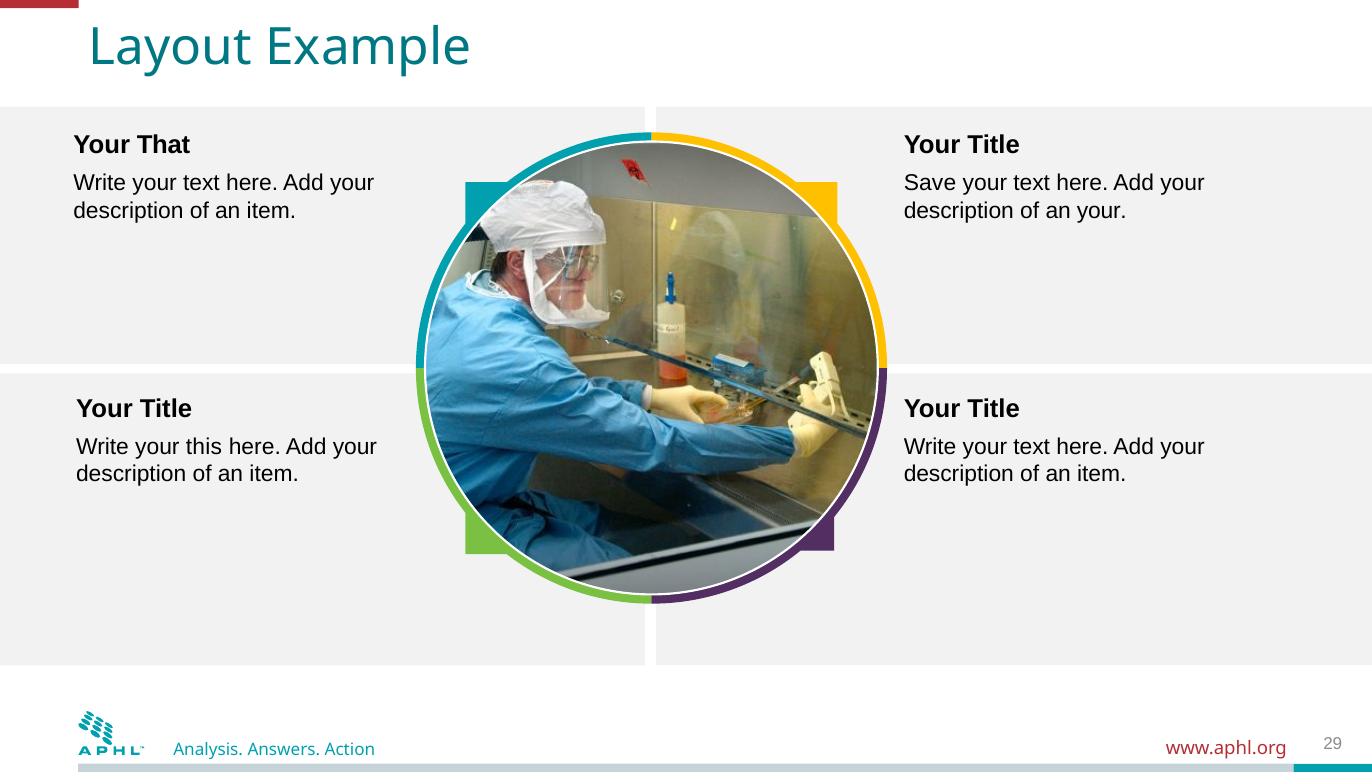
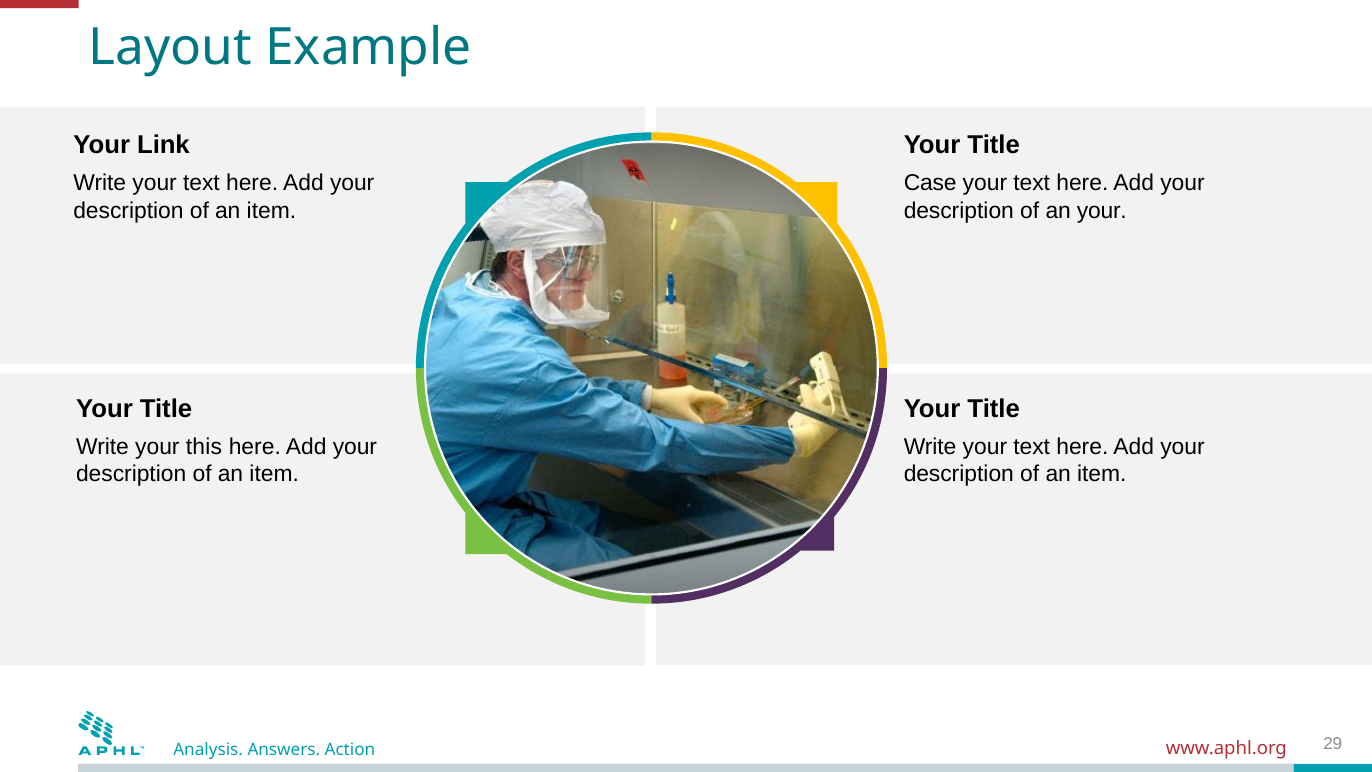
That: That -> Link (163, 145)
Save: Save -> Case (930, 183)
